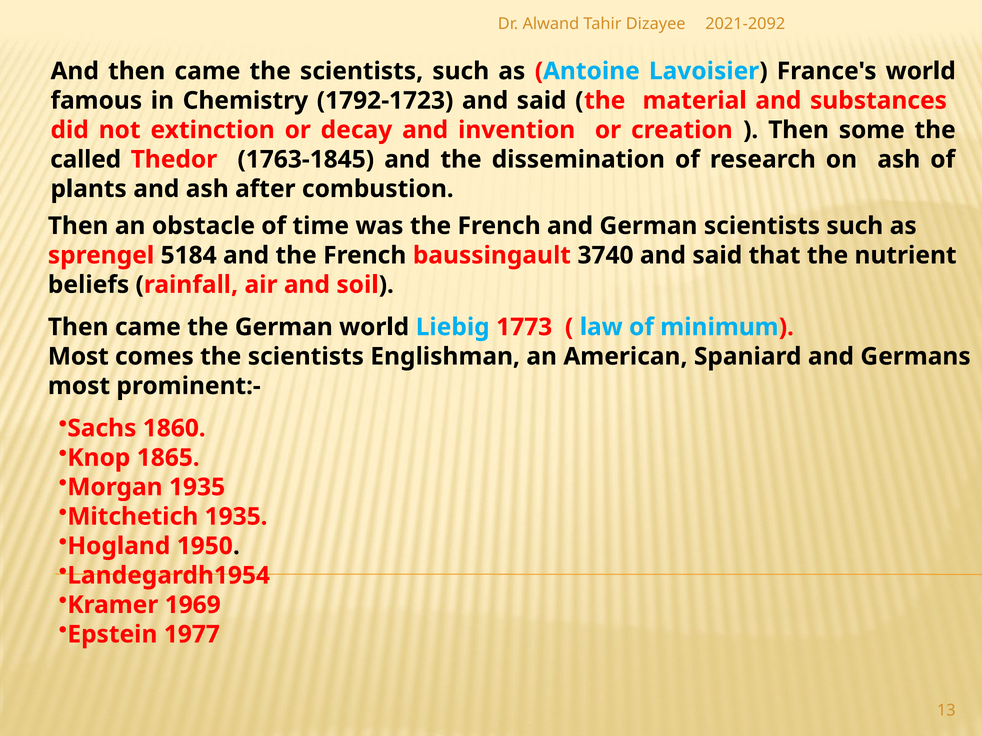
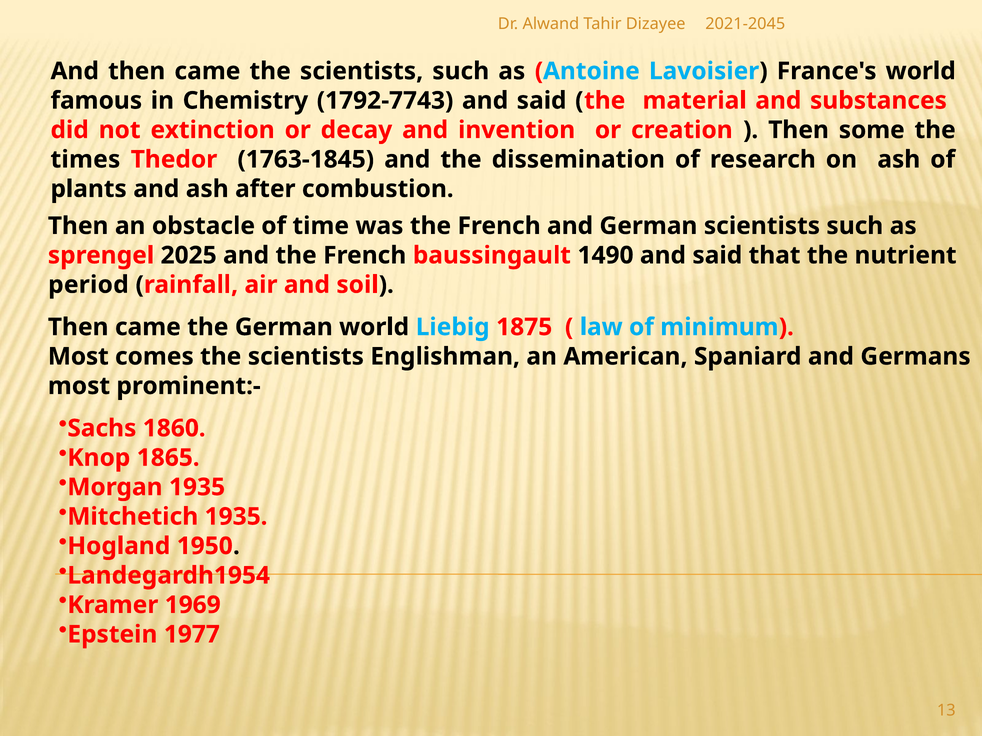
2021-2092: 2021-2092 -> 2021-2045 (745, 24)
1792-1723: 1792-1723 -> 1792-7743 (385, 101)
called: called -> times (85, 160)
5184: 5184 -> 2025 (189, 255)
3740: 3740 -> 1490 (606, 255)
beliefs: beliefs -> period (88, 285)
1773: 1773 -> 1875 (524, 327)
